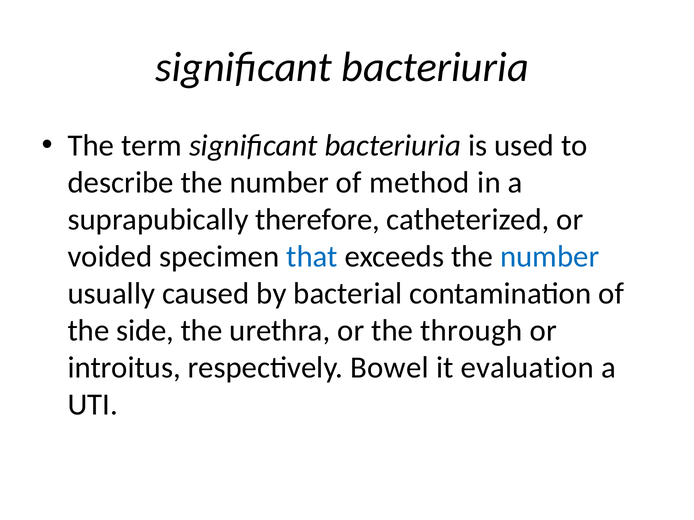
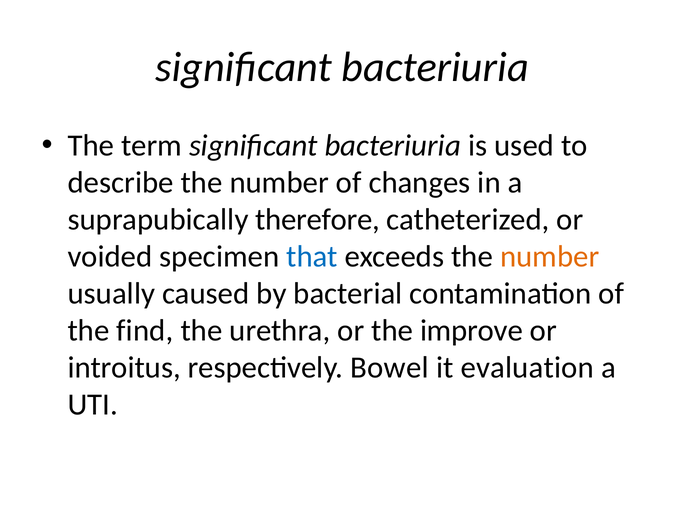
method: method -> changes (420, 183)
number colour: blue -> orange (550, 257)
side: side -> find (145, 331)
through: through -> improve (472, 331)
